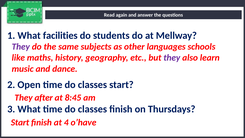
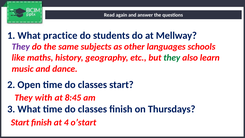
facilities: facilities -> practice (60, 36)
they colour: purple -> green (172, 58)
after: after -> with (44, 97)
o’have: o’have -> o’start (83, 122)
